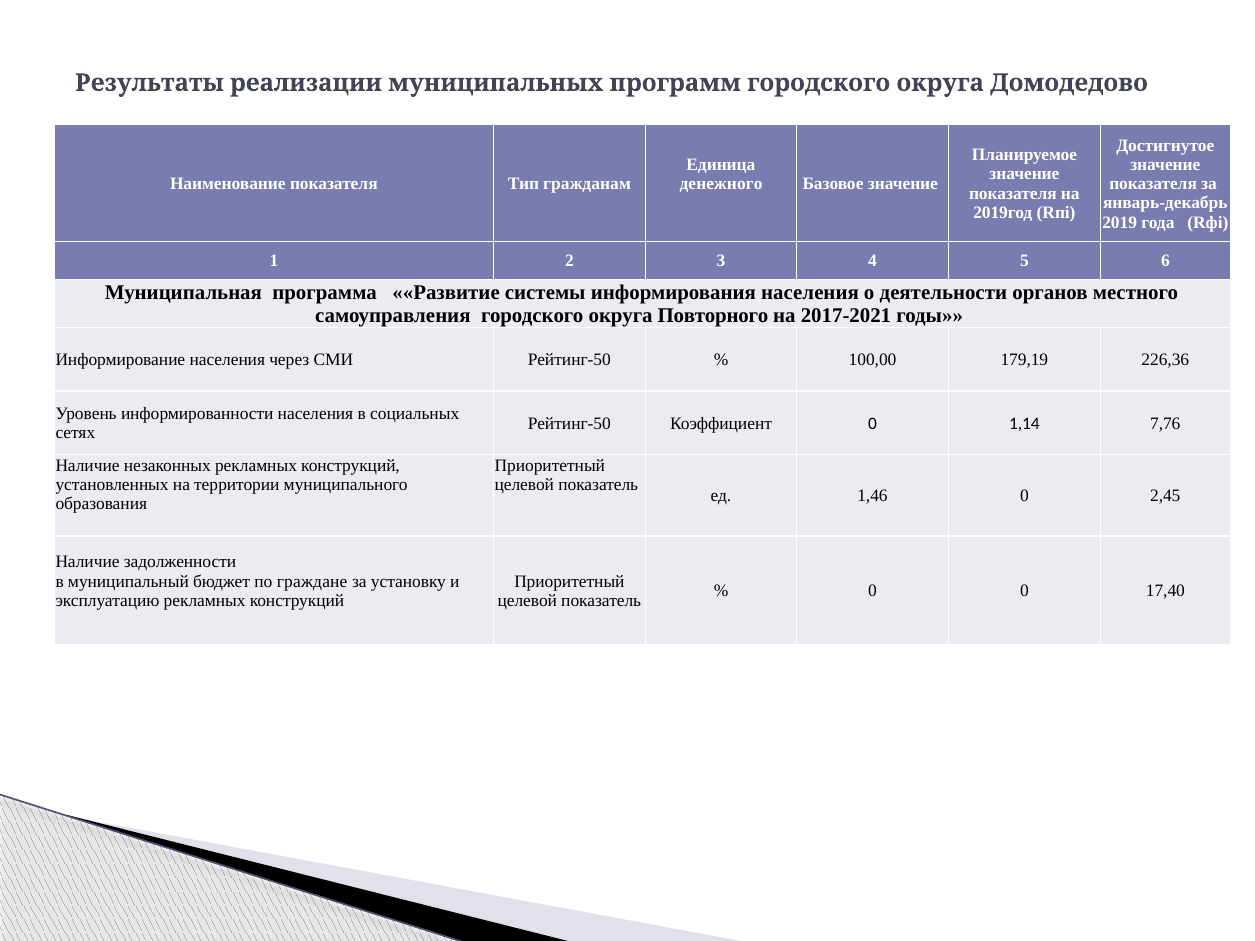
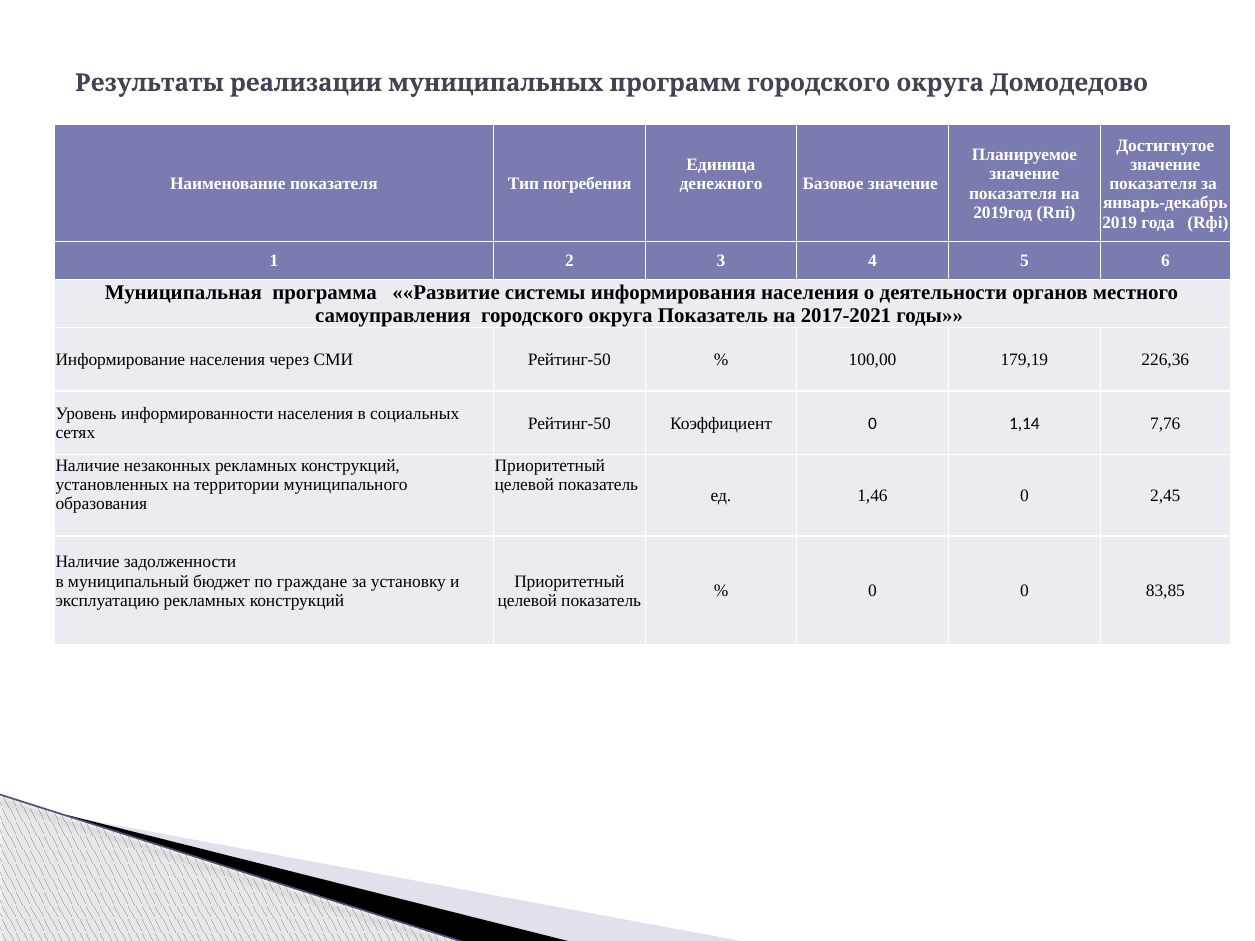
гражданам: гражданам -> погребения (587, 184)
округа Повторного: Повторного -> Показатель (713, 316)
17,40: 17,40 -> 83,85 (1165, 591)
